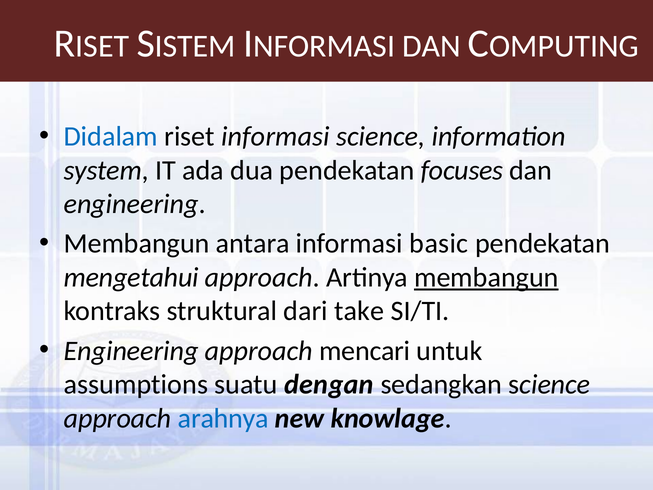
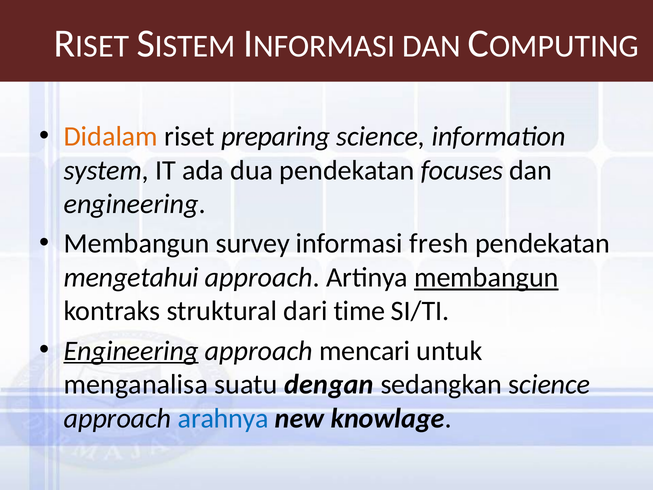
Didalam colour: blue -> orange (111, 136)
riset informasi: informasi -> preparing (276, 136)
antara: antara -> survey (253, 243)
basic: basic -> fresh (439, 243)
take: take -> time (359, 311)
Engineering underline: none -> present (131, 351)
assumptions: assumptions -> menganalisa (136, 384)
